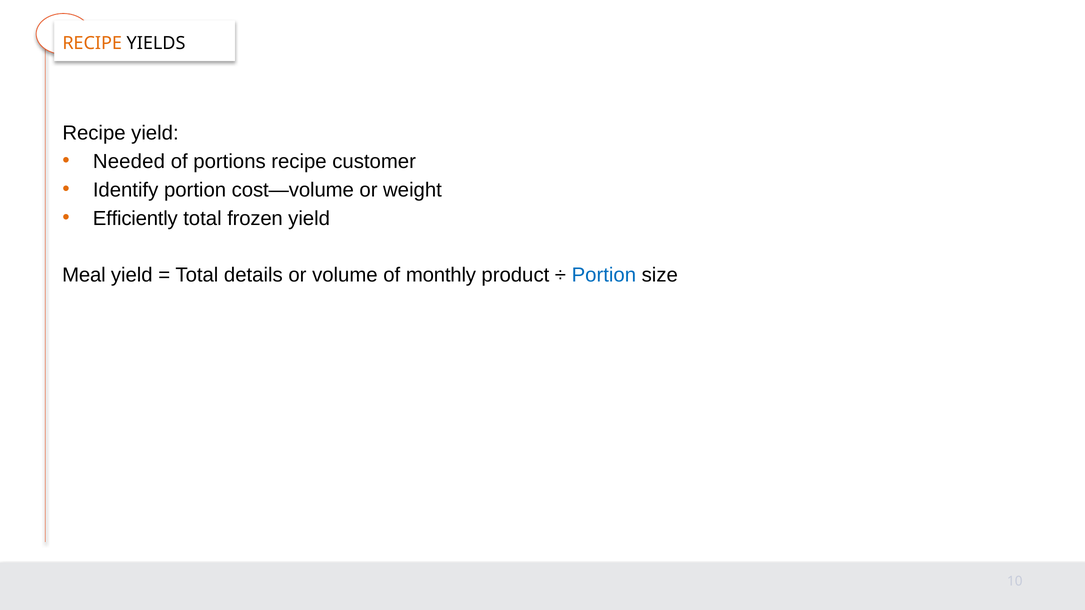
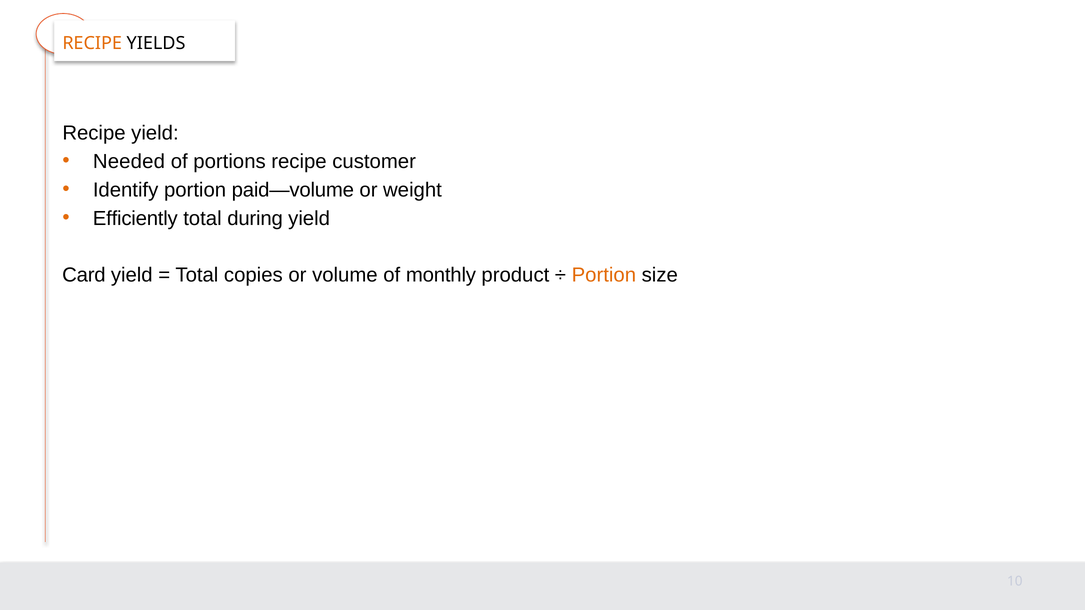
cost—volume: cost—volume -> paid—volume (293, 190)
frozen: frozen -> during (255, 218)
Meal: Meal -> Card (84, 275)
details: details -> copies (253, 275)
Portion colour: blue -> orange (604, 275)
